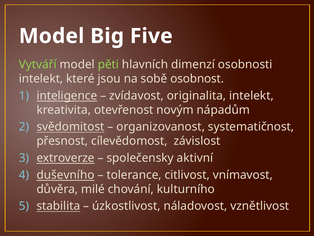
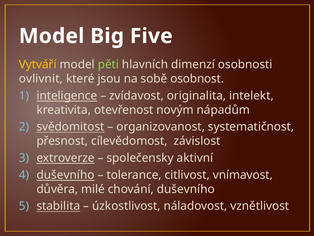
Vytváří colour: light green -> yellow (38, 64)
intelekt: intelekt -> ovlivnit (41, 79)
chování kulturního: kulturního -> duševního (186, 189)
